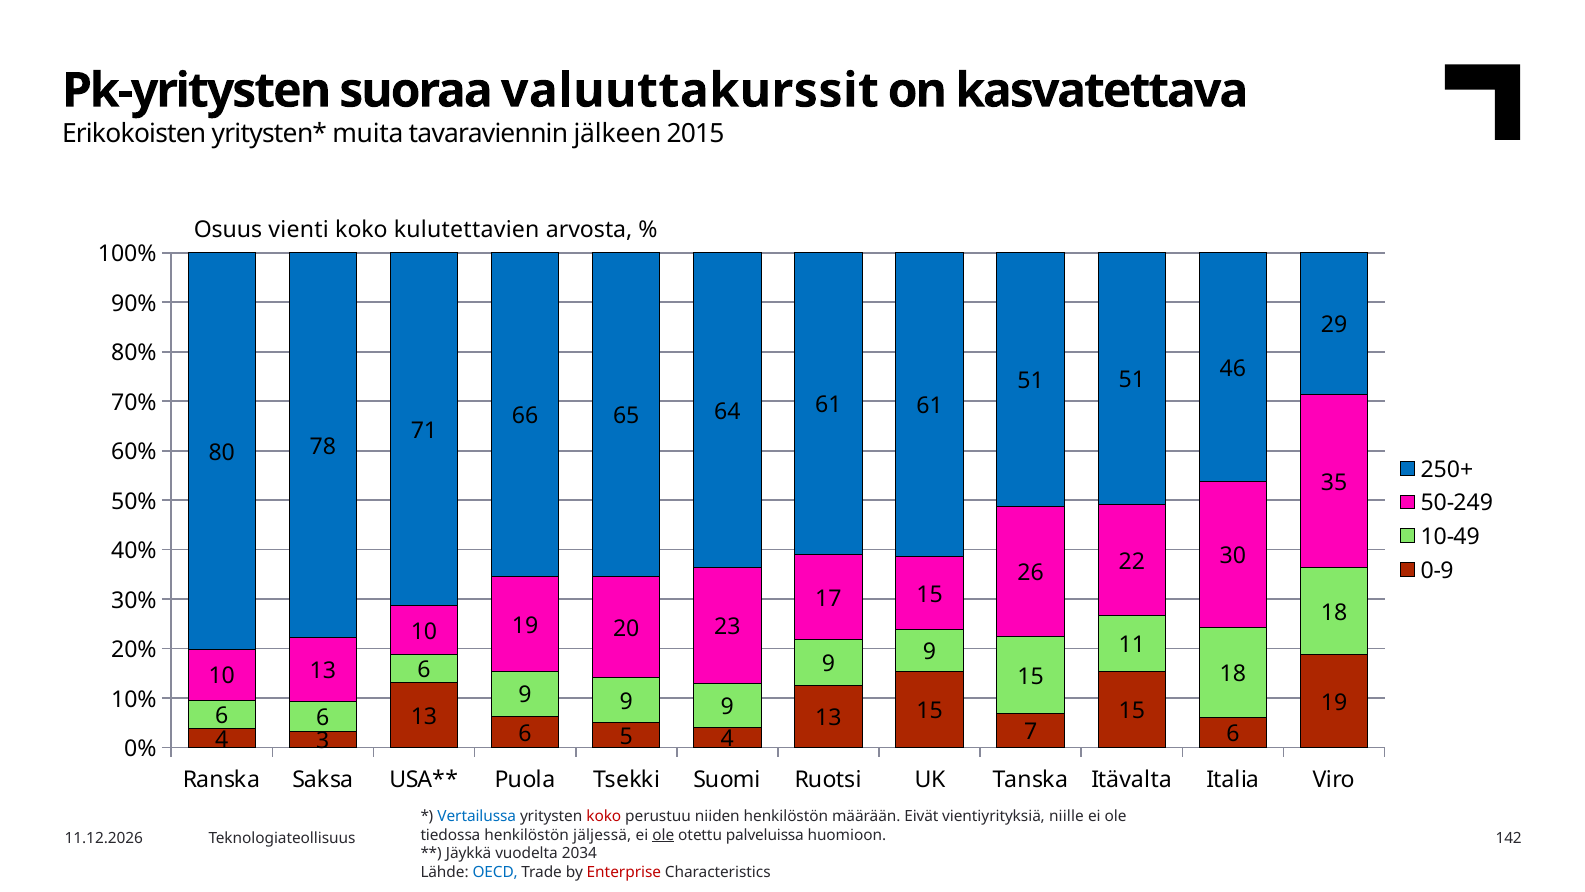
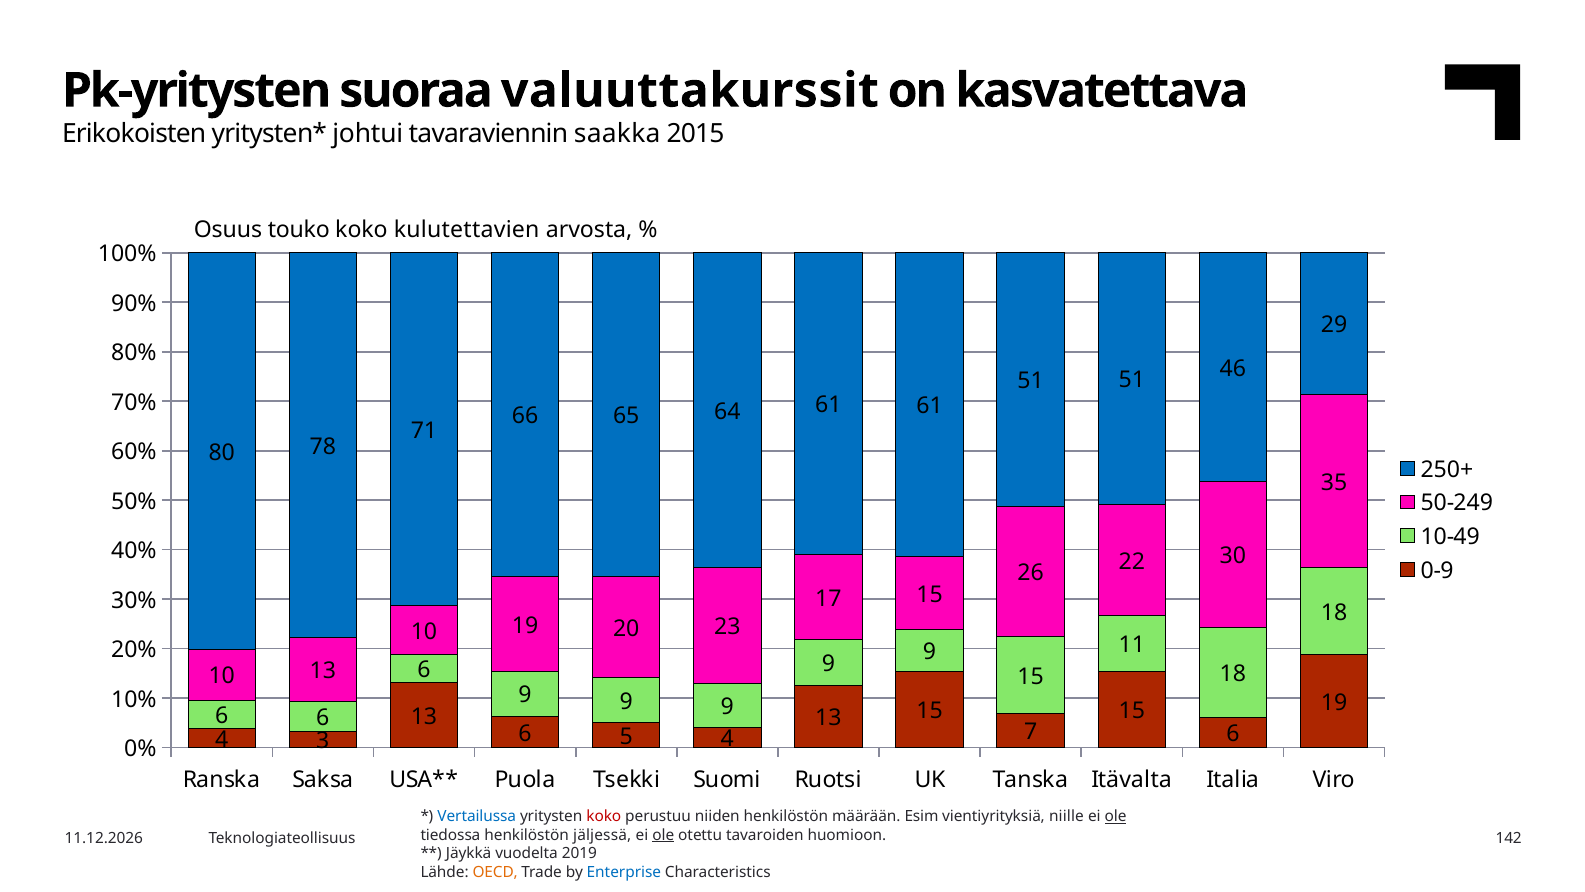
muita: muita -> johtui (368, 134)
jälkeen: jälkeen -> saakka (617, 134)
vienti: vienti -> touko (299, 229)
Eivät: Eivät -> Esim (921, 816)
ole underline: none -> present (1116, 816)
palveluissa: palveluissa -> tavaroiden (765, 835)
2034: 2034 -> 2019 (579, 853)
OECD colour: blue -> orange (495, 872)
Enterprise colour: red -> blue (624, 872)
